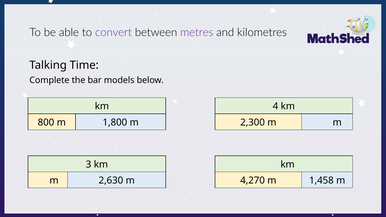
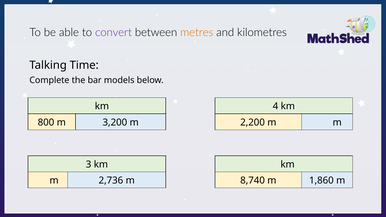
metres colour: purple -> orange (197, 32)
1,800: 1,800 -> 3,200 (115, 122)
2,300: 2,300 -> 2,200 (253, 122)
2,630: 2,630 -> 2,736 (111, 181)
4,270: 4,270 -> 8,740 (253, 181)
1,458: 1,458 -> 1,860 (321, 181)
